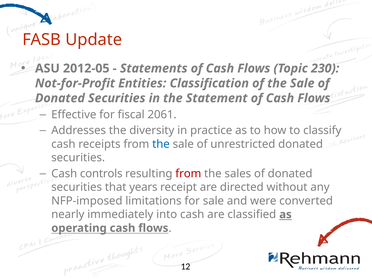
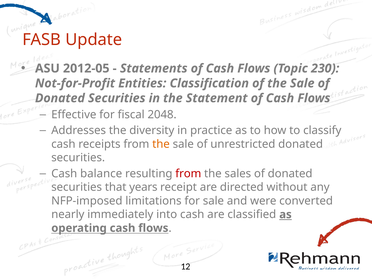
2061: 2061 -> 2048 (162, 115)
the colour: blue -> orange (161, 144)
controls: controls -> balance (101, 174)
